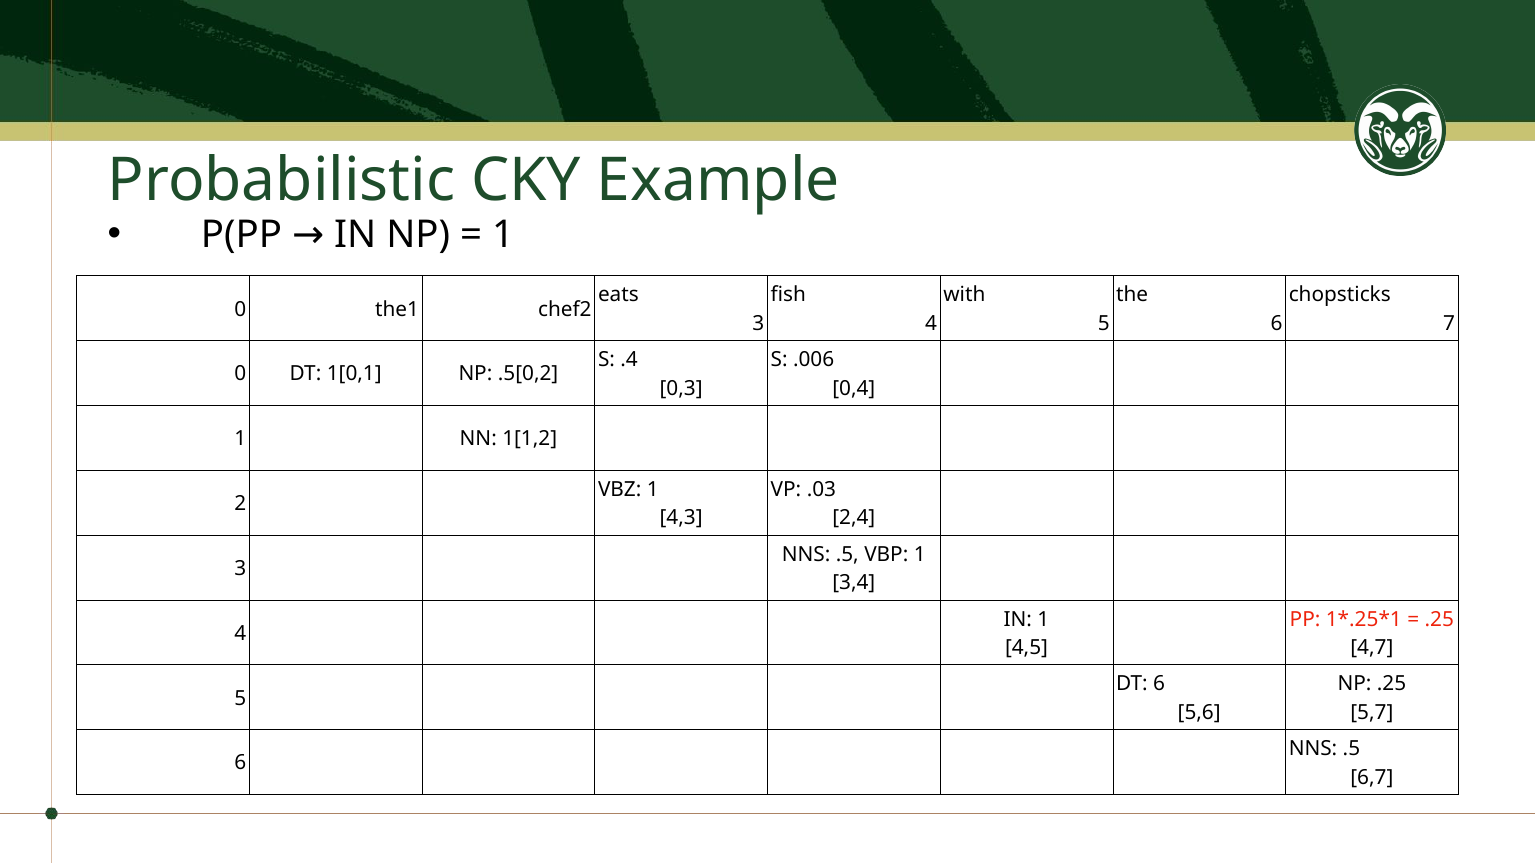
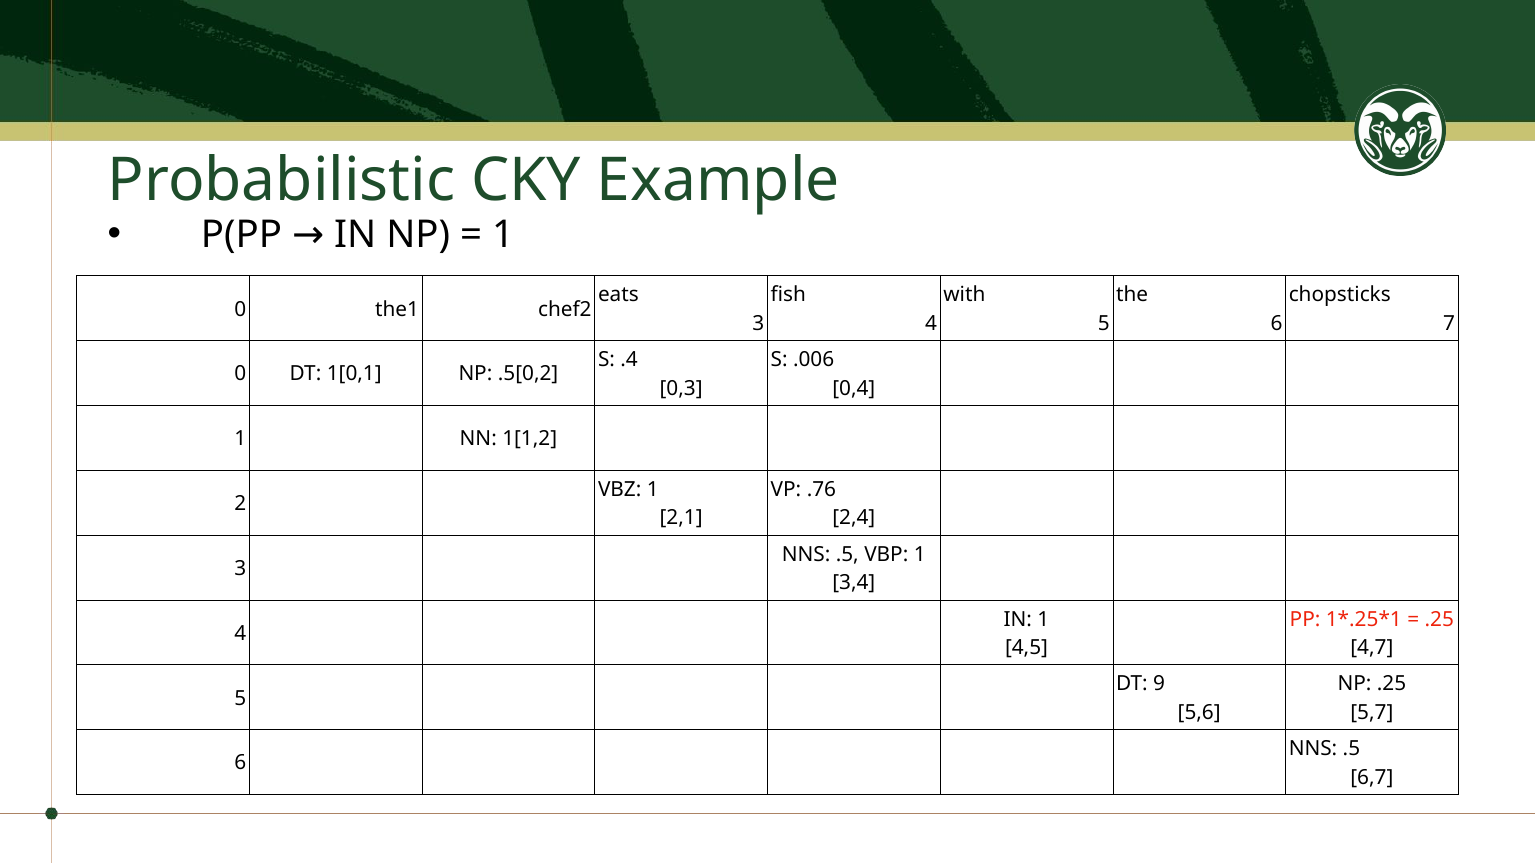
.03: .03 -> .76 (821, 490)
4,3: 4,3 -> 2,1 (681, 518)
DT 6: 6 -> 9 (1159, 684)
